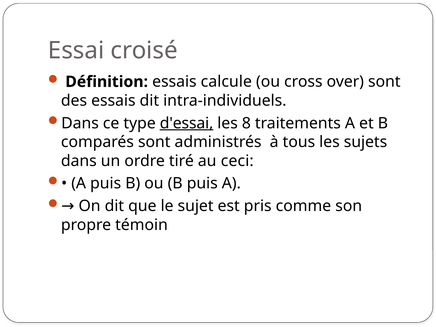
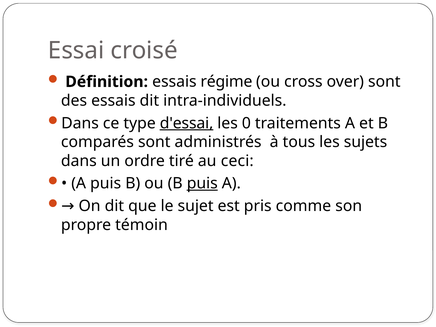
calcule: calcule -> régime (226, 82)
8: 8 -> 0 (246, 123)
puis underline: none -> present (202, 183)
